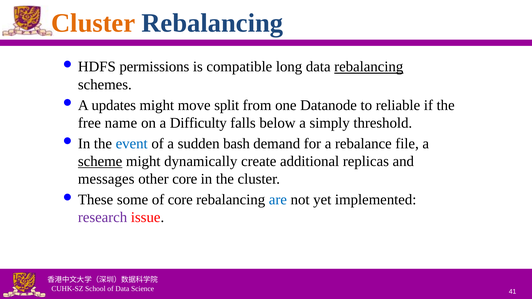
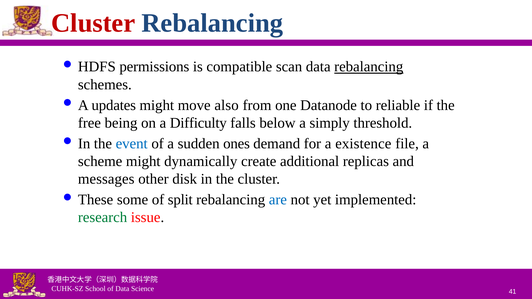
Cluster colour: orange -> red (93, 23)
long: long -> scan (289, 67)
split: split -> also (227, 105)
name: name -> being (121, 123)
bash: bash -> ones (237, 144)
rebalance: rebalance -> existence (363, 144)
scheme underline: present -> none (100, 161)
other core: core -> disk (185, 179)
of core: core -> split (180, 200)
research colour: purple -> green (103, 218)
